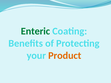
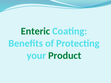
Product colour: orange -> green (65, 56)
